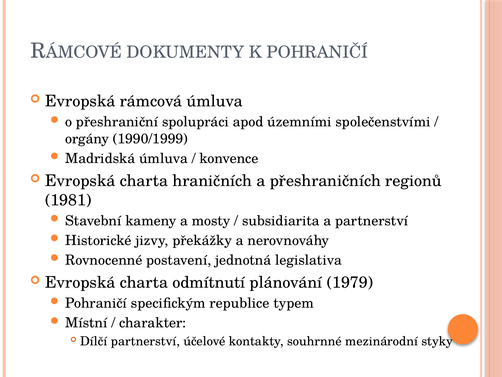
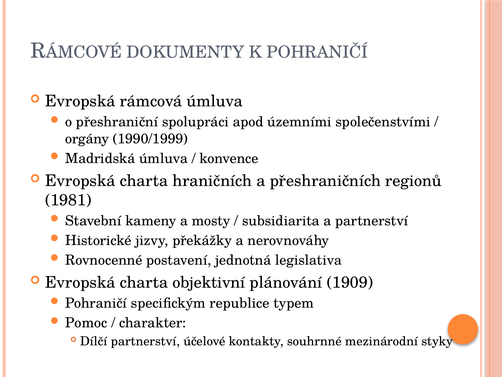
odmítnutí: odmítnutí -> objektivní (209, 282)
1979: 1979 -> 1909 (350, 282)
Místní: Místní -> Pomoc (86, 323)
